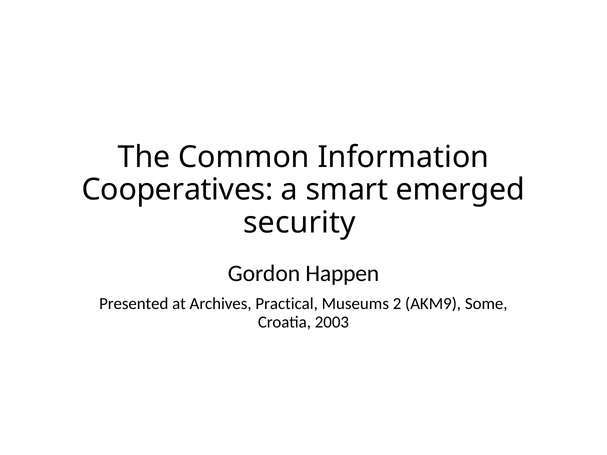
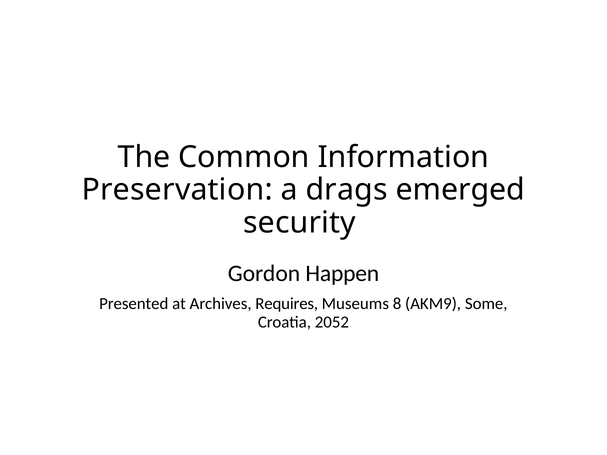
Cooperatives: Cooperatives -> Preservation (177, 190)
smart: smart -> drags (347, 190)
Practical: Practical -> Requires (287, 304)
2: 2 -> 8 (397, 304)
2003: 2003 -> 2052 (332, 322)
